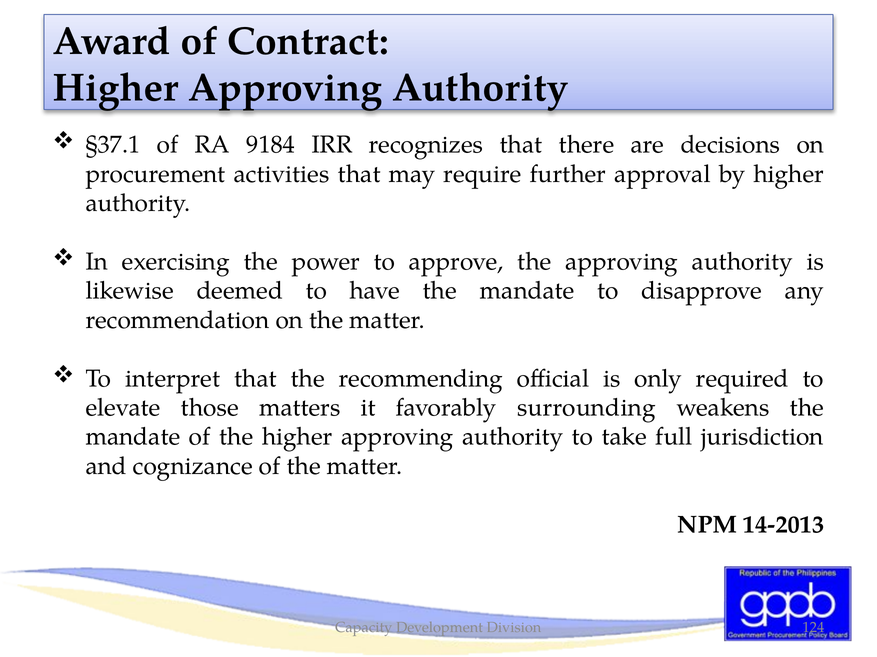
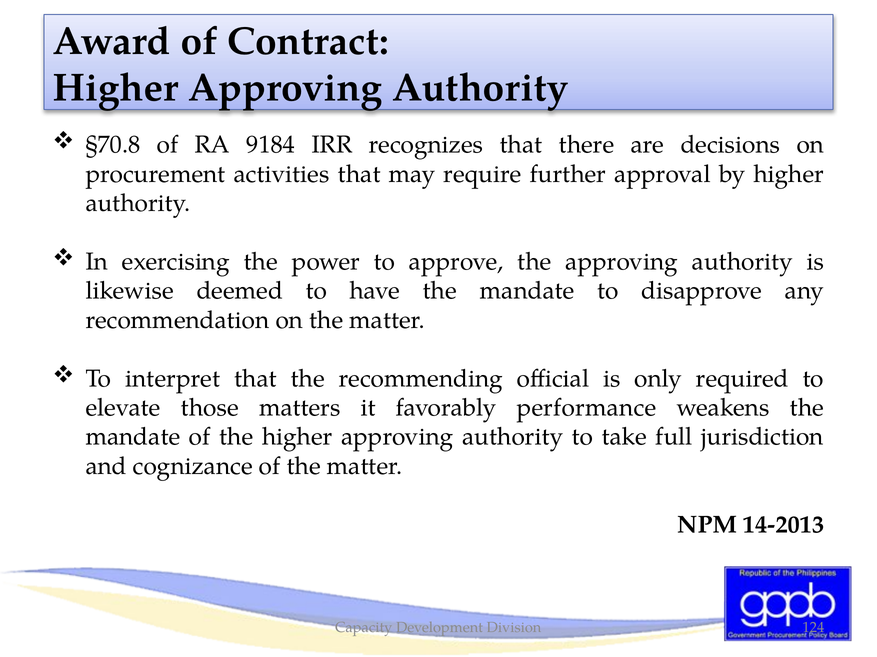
§37.1: §37.1 -> §70.8 (113, 145)
surrounding: surrounding -> performance (587, 408)
